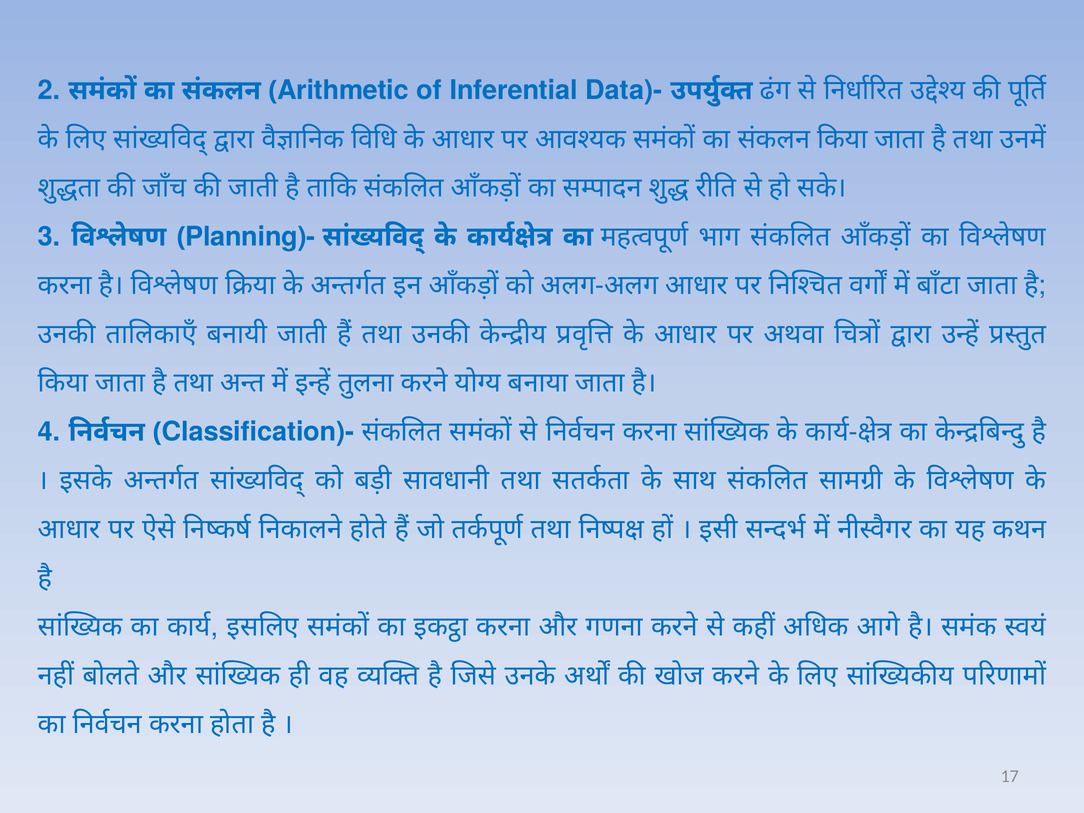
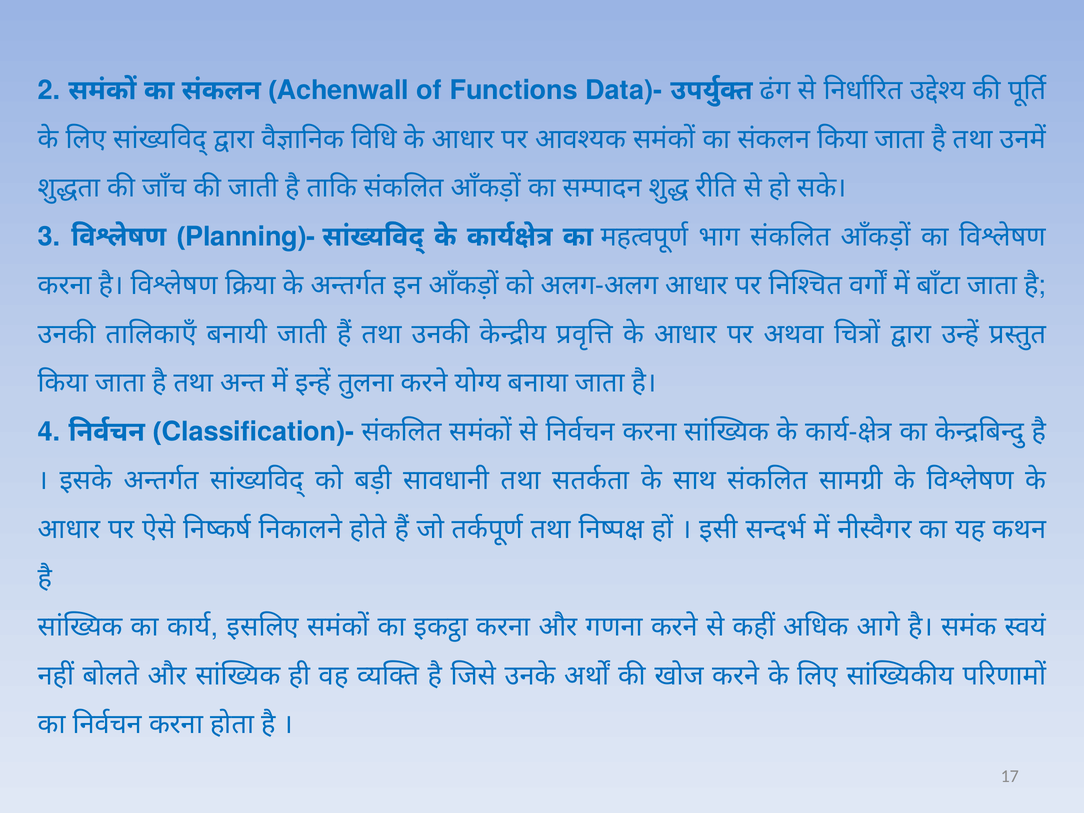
Arithmetic: Arithmetic -> Achenwall (343, 90)
Inferential: Inferential -> Functions (514, 90)
